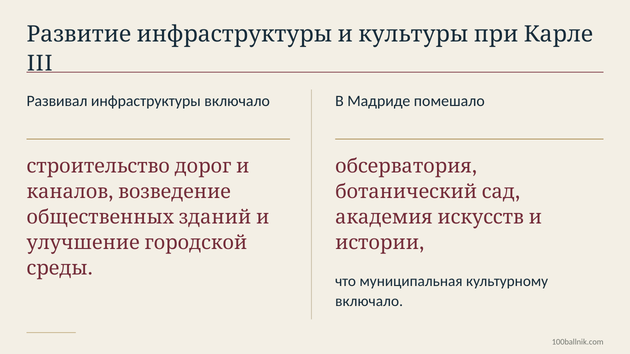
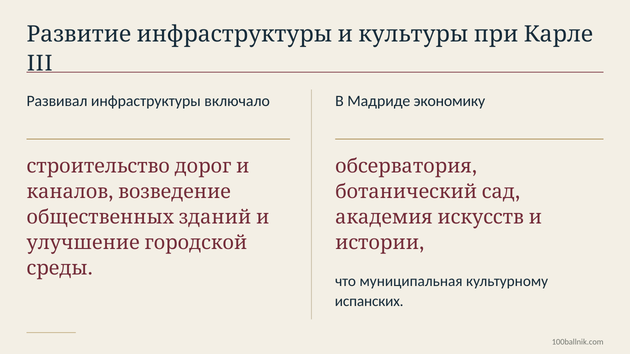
помешало: помешало -> экономику (449, 101)
включало: включало -> испанских (369, 301)
